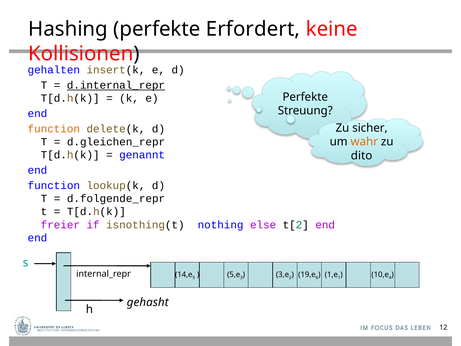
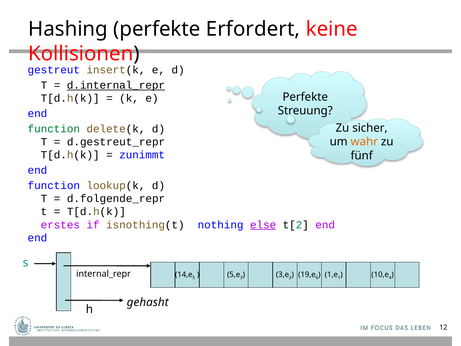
gehalten: gehalten -> gestreut (54, 70)
function colour: orange -> green (54, 129)
d.gleichen_repr: d.gleichen_repr -> d.gestreut_repr (116, 142)
genannt: genannt -> zunimmt (142, 155)
dito: dito -> fünf (362, 156)
freier: freier -> erstes (60, 225)
else underline: none -> present (263, 225)
